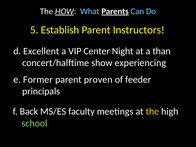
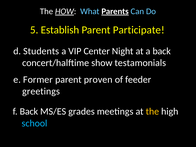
Instructors: Instructors -> Participate (139, 30)
Excellent: Excellent -> Students (41, 51)
a than: than -> back (162, 51)
experiencing: experiencing -> testamonials (140, 63)
principals: principals -> greetings (41, 91)
faculty: faculty -> grades (82, 111)
school colour: light green -> light blue (34, 123)
